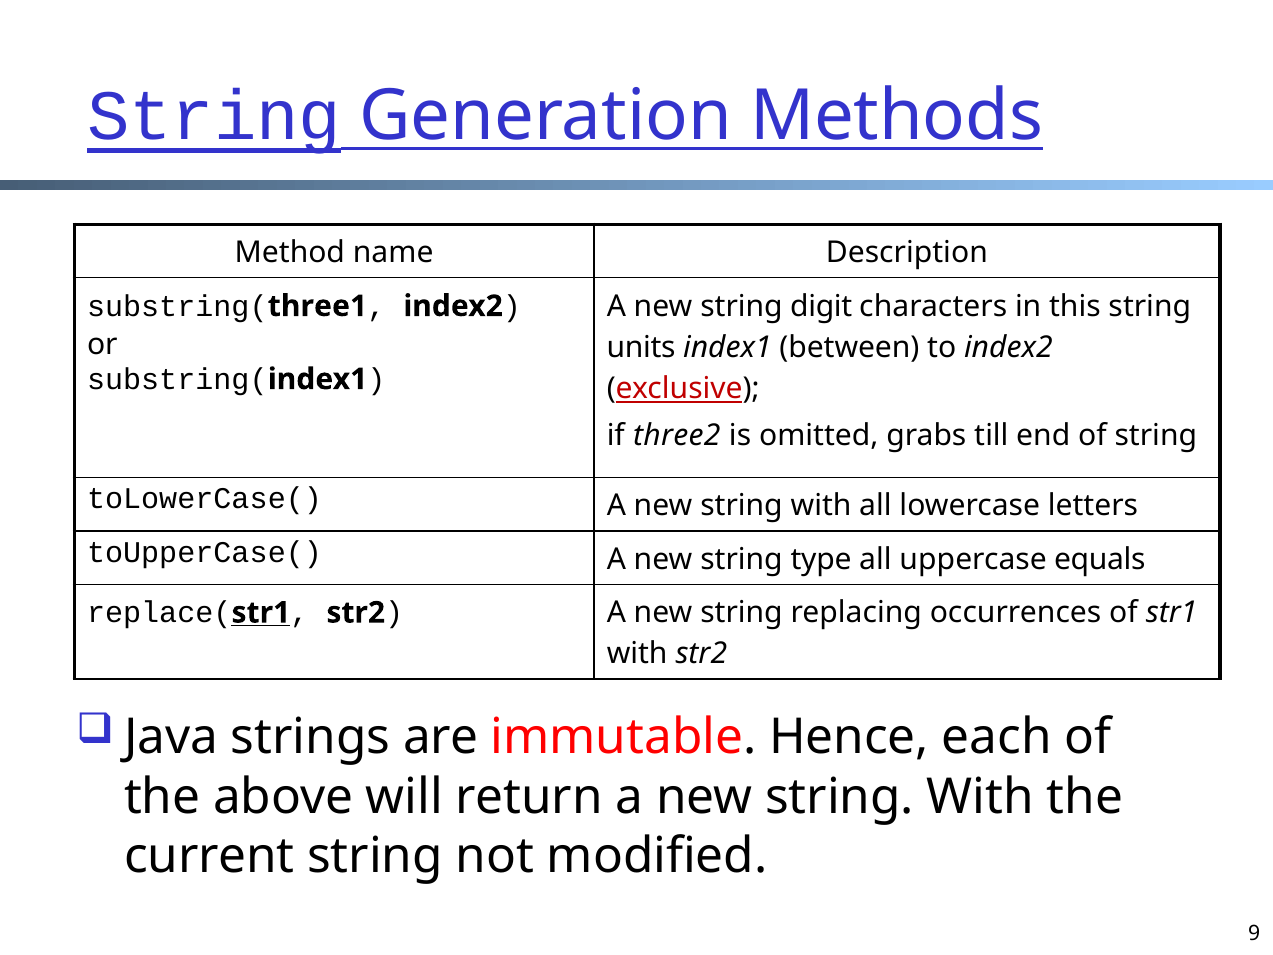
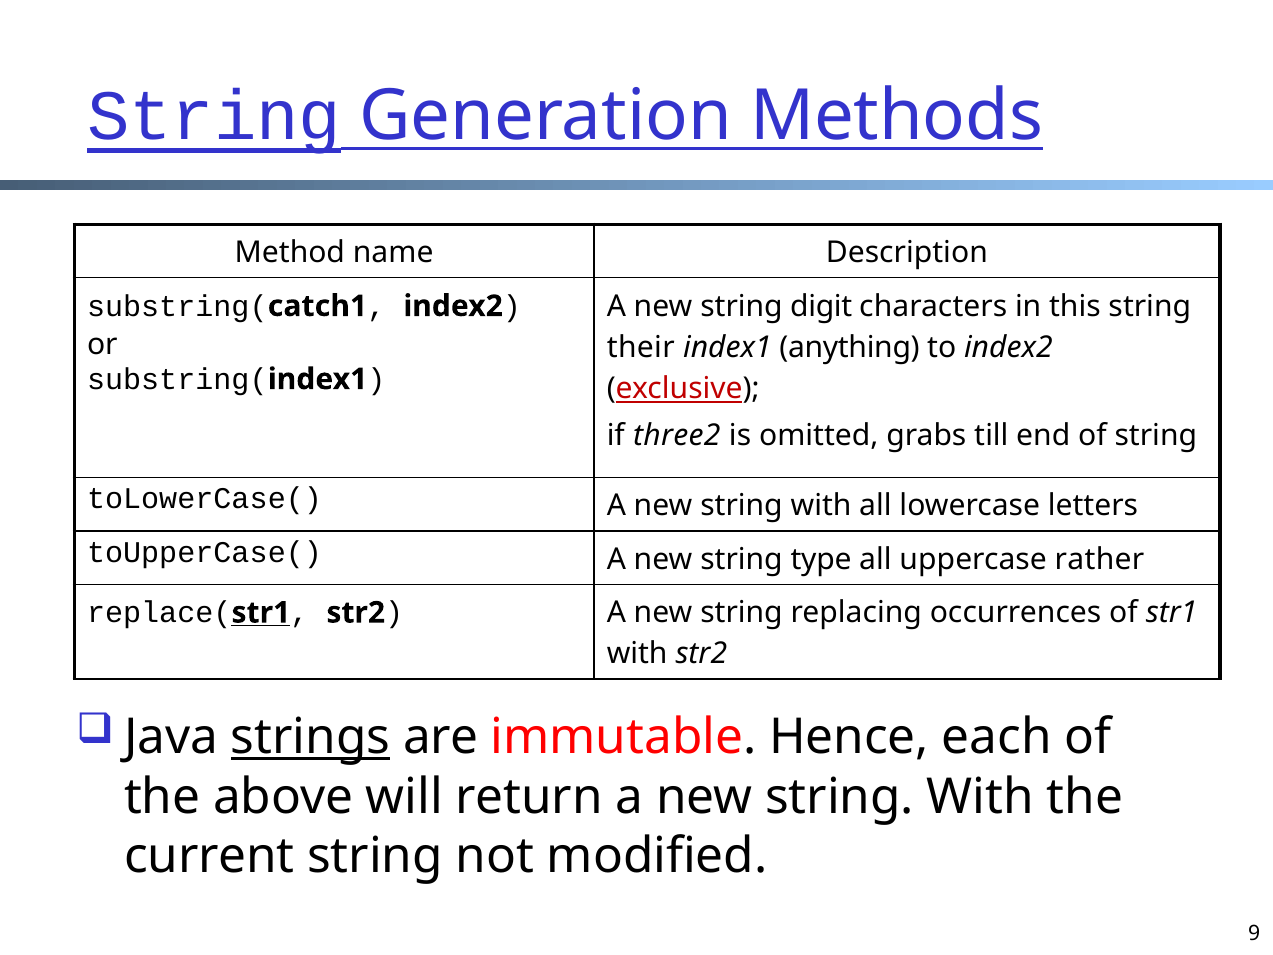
three1: three1 -> catch1 (317, 306)
units: units -> their (641, 347)
between: between -> anything (850, 347)
equals: equals -> rather (1100, 559)
strings underline: none -> present (311, 737)
